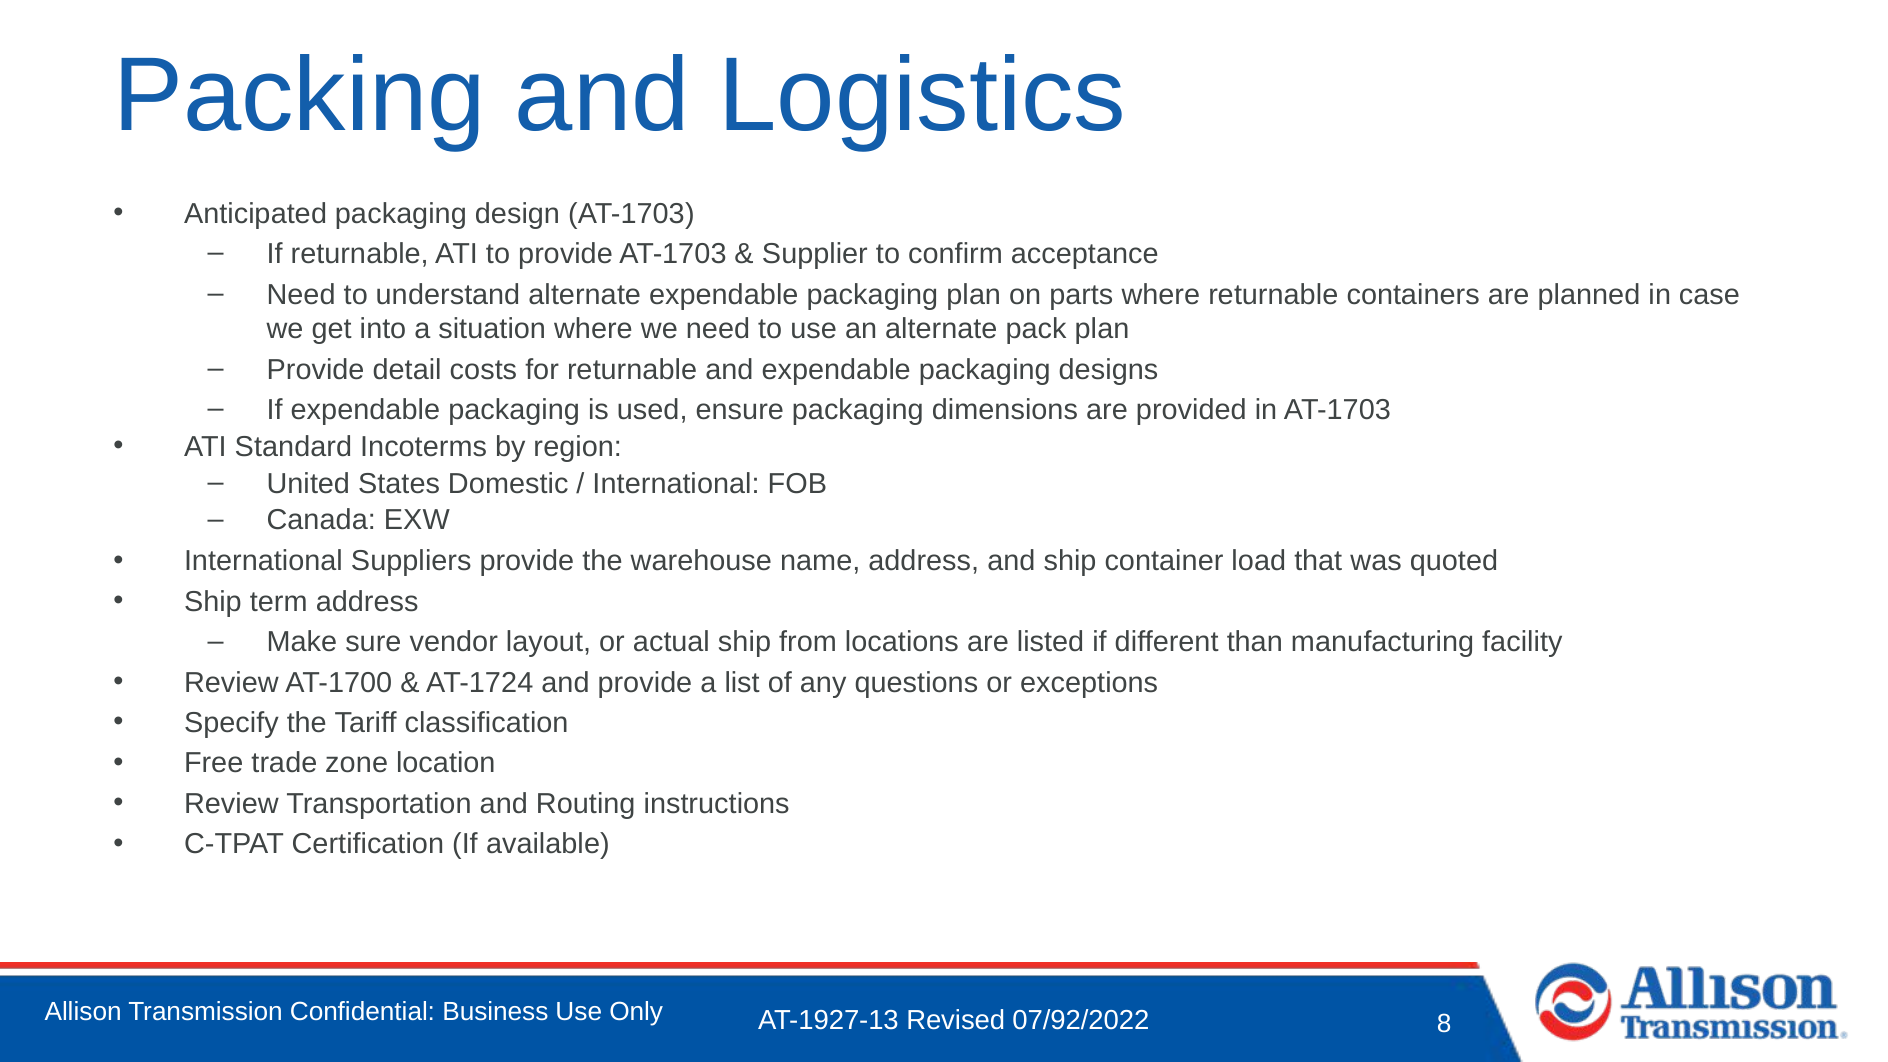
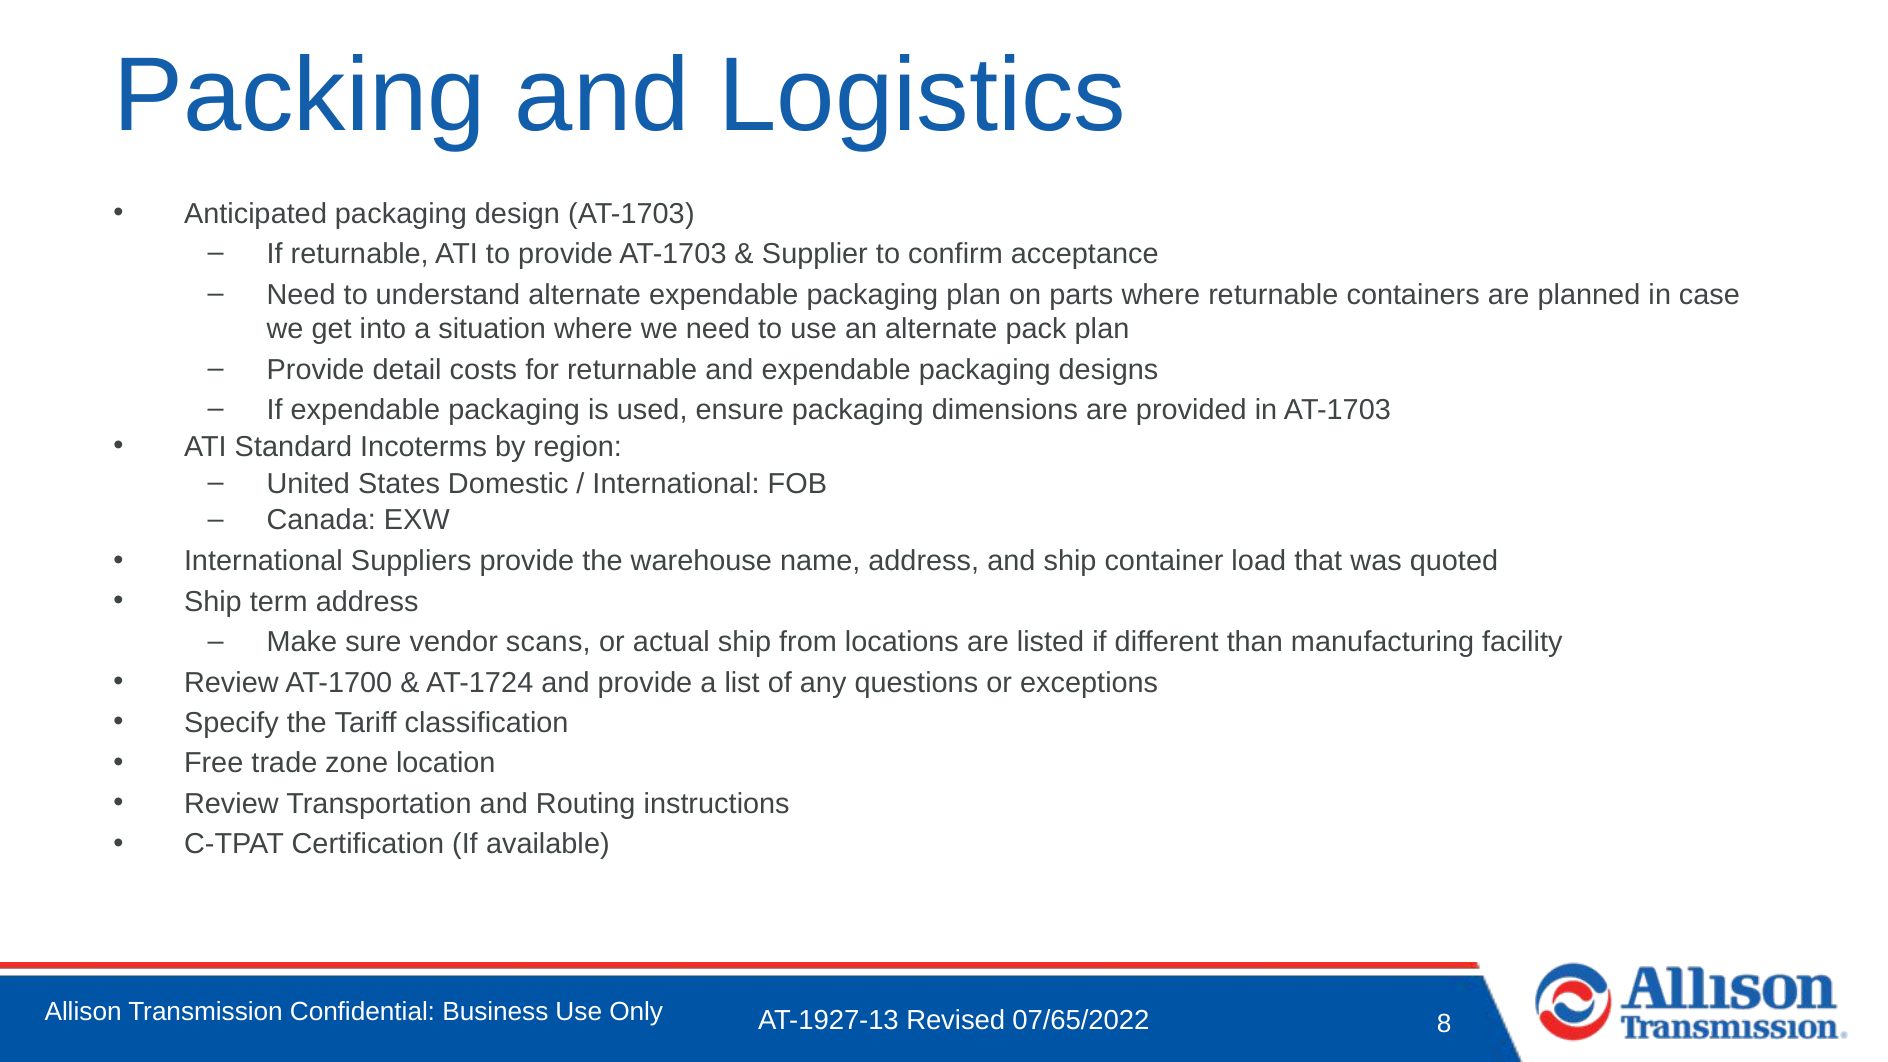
layout: layout -> scans (548, 642)
07/92/2022: 07/92/2022 -> 07/65/2022 (1081, 1021)
